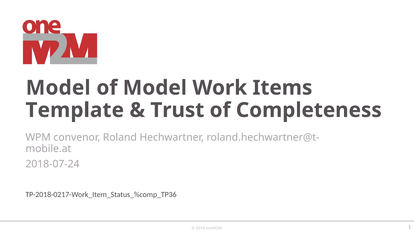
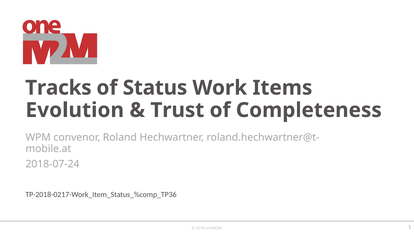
Model: Model -> Tracks (58, 88)
of Model: Model -> Status (155, 88)
Template: Template -> Evolution (75, 110)
